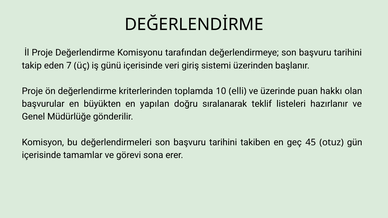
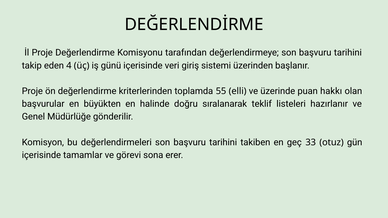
7: 7 -> 4 (69, 66)
10: 10 -> 55 (221, 91)
yapılan: yapılan -> halinde (155, 104)
45: 45 -> 33 (311, 143)
